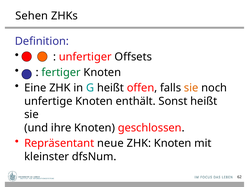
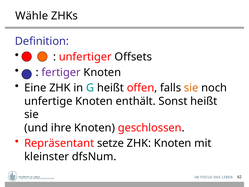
Sehen: Sehen -> Wähle (32, 16)
fertiger colour: green -> purple (61, 72)
neue: neue -> setze (111, 143)
